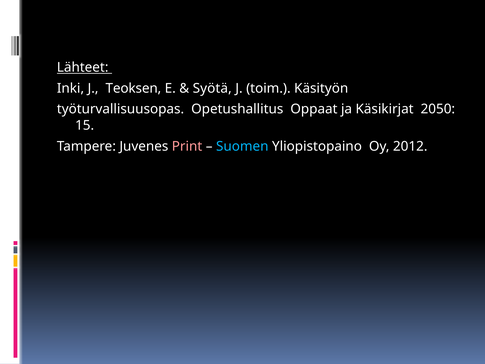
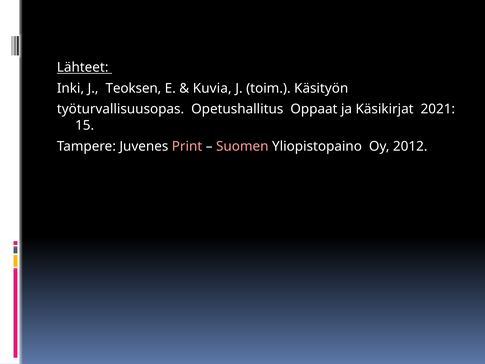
Syötä: Syötä -> Kuvia (212, 88)
2050: 2050 -> 2021 (438, 109)
Suomen colour: light blue -> pink (242, 146)
